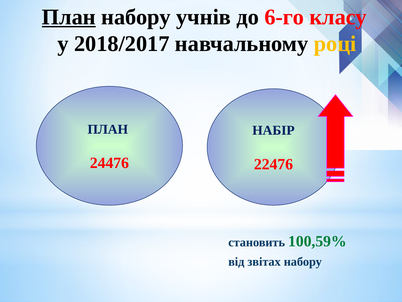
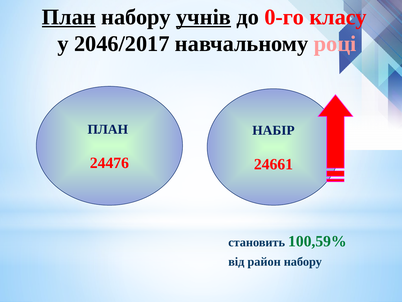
учнів underline: none -> present (204, 17)
6-го: 6-го -> 0-го (284, 17)
2018/2017: 2018/2017 -> 2046/2017 (122, 44)
році colour: yellow -> pink (335, 44)
22476: 22476 -> 24661 (274, 164)
звітах: звітах -> район (264, 261)
